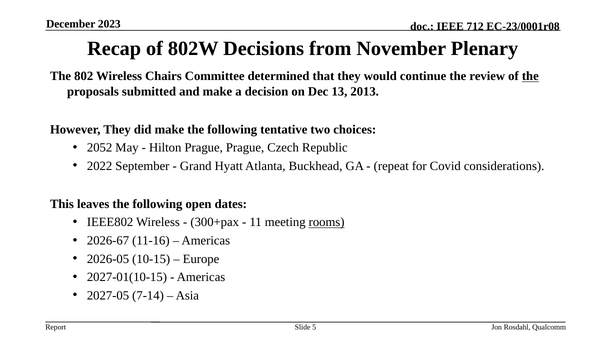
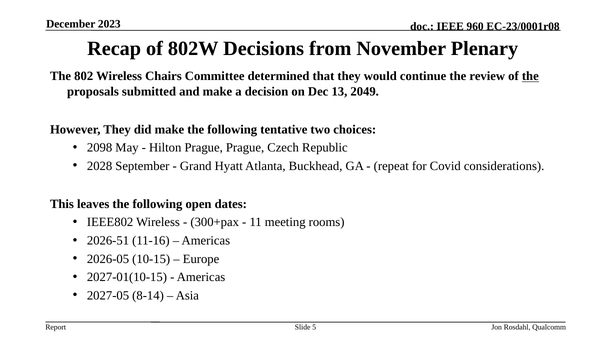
712: 712 -> 960 (475, 27)
2013: 2013 -> 2049 (365, 91)
2052: 2052 -> 2098 (100, 148)
2022: 2022 -> 2028 (100, 166)
rooms underline: present -> none (327, 222)
2026-67: 2026-67 -> 2026-51 (108, 240)
7-14: 7-14 -> 8-14 (148, 295)
